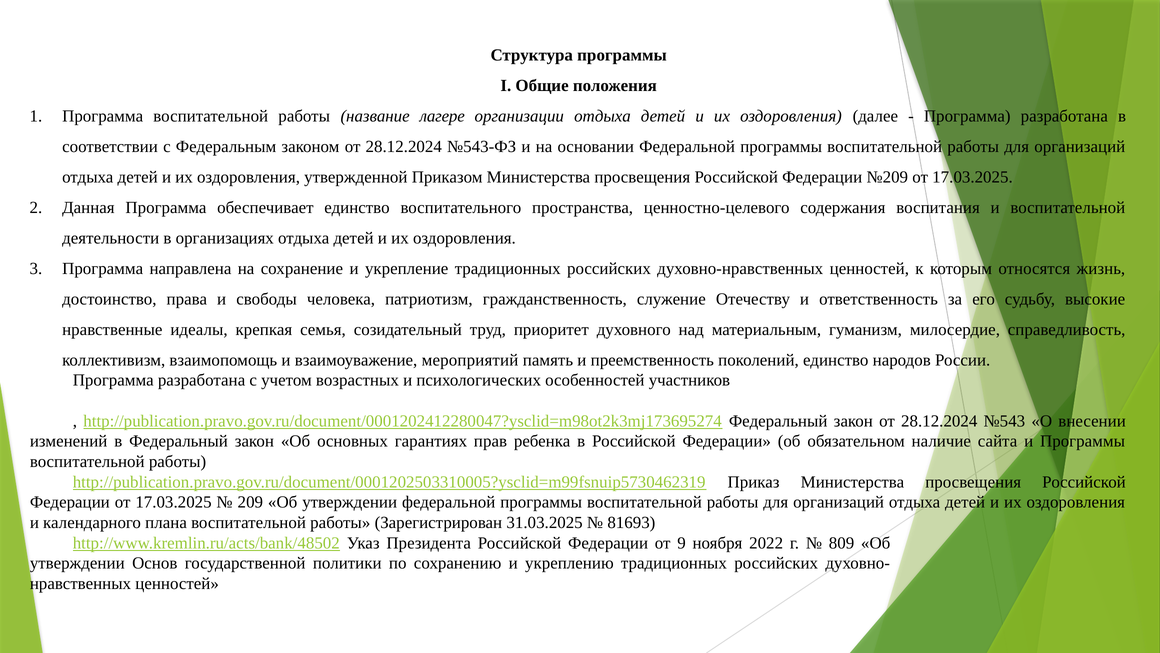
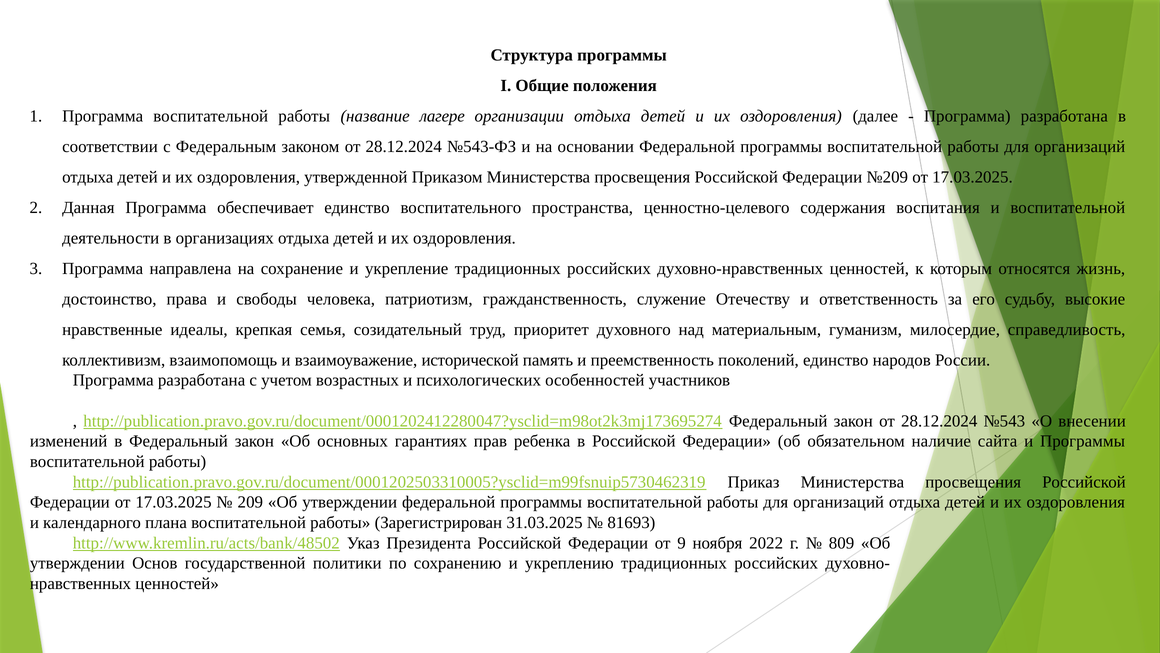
мероприятий: мероприятий -> исторической (470, 360)
